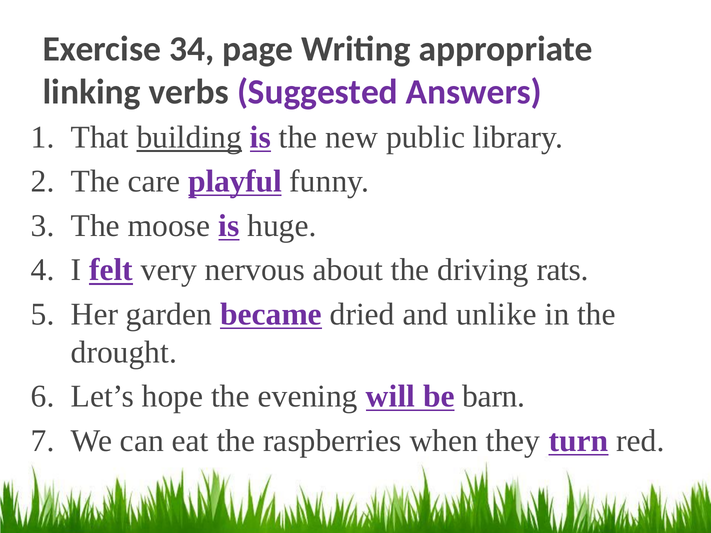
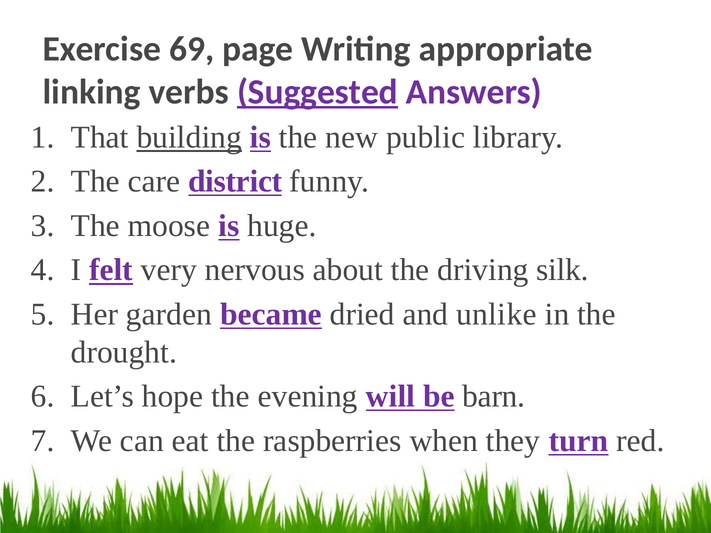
34: 34 -> 69 (192, 49)
Suggested underline: none -> present (317, 92)
playful: playful -> district (235, 182)
rats: rats -> silk (563, 270)
